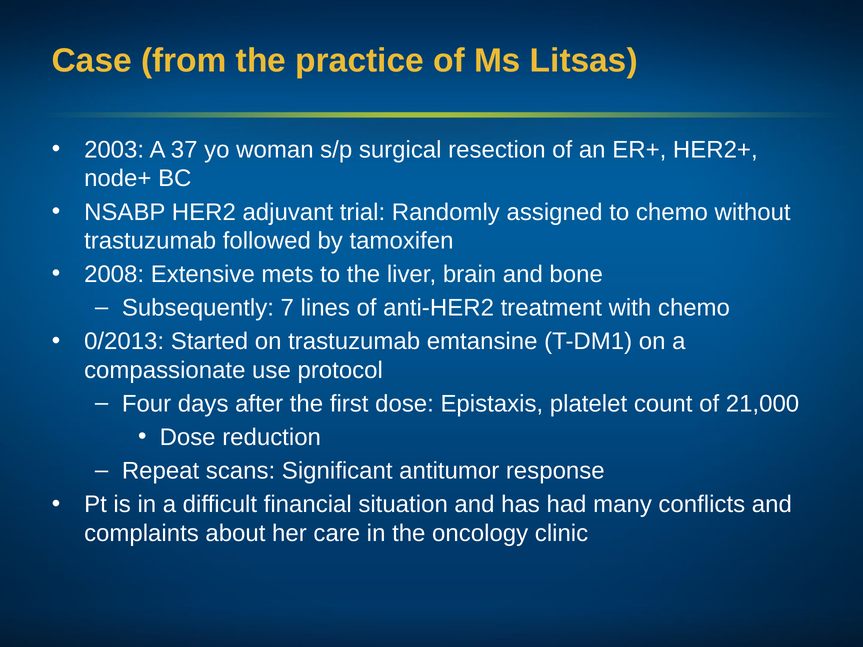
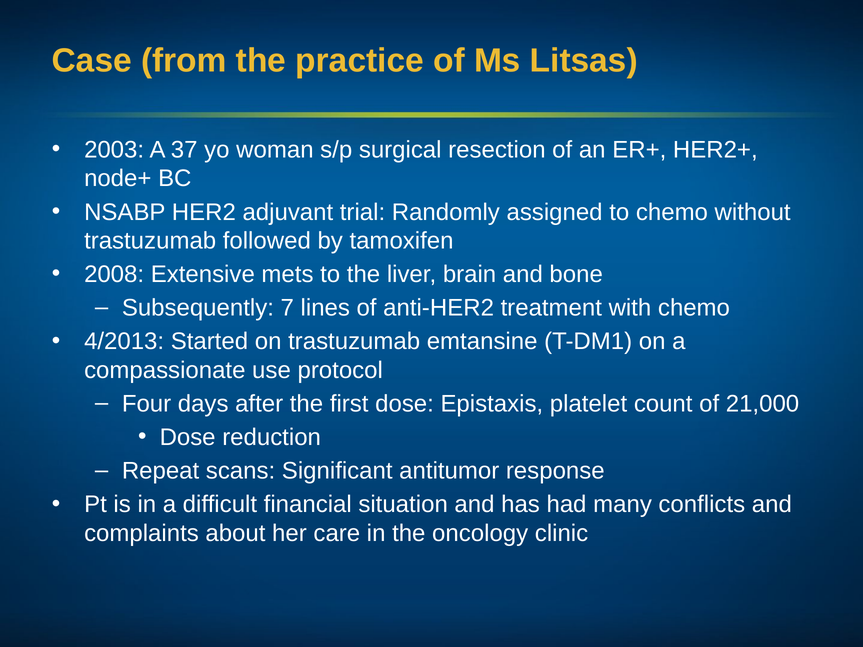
0/2013: 0/2013 -> 4/2013 (124, 342)
